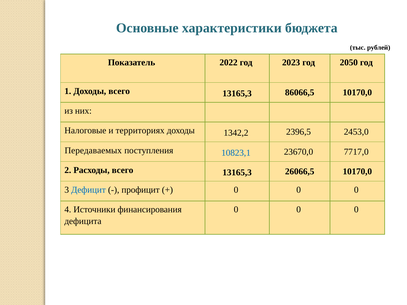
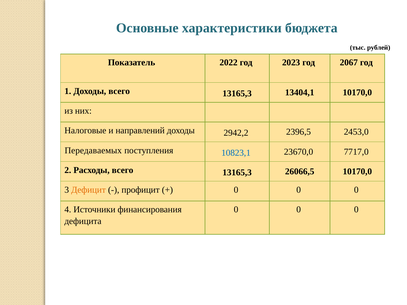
2050: 2050 -> 2067 (349, 63)
86066,5: 86066,5 -> 13404,1 (300, 93)
территориях: территориях -> направлений (140, 131)
1342,2: 1342,2 -> 2942,2 (236, 133)
Дефицит colour: blue -> orange (88, 190)
